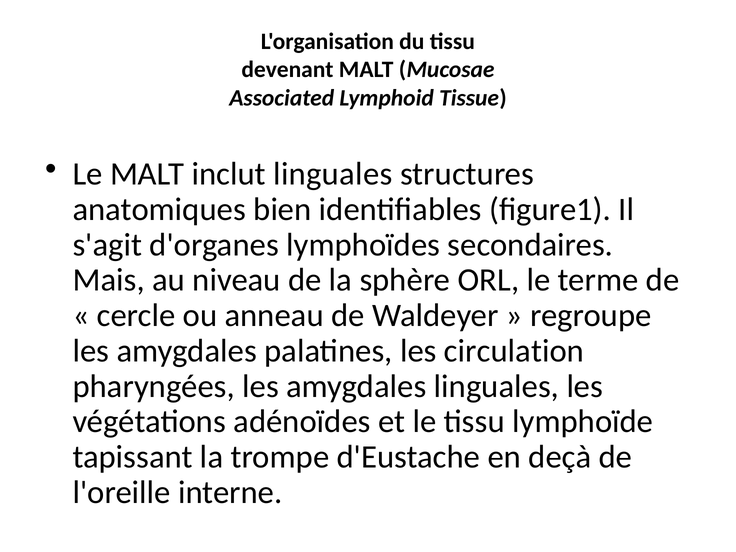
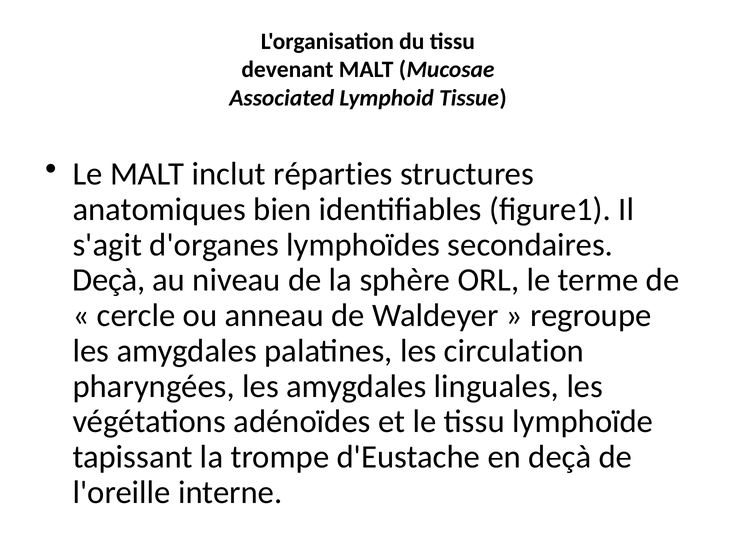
inclut linguales: linguales -> réparties (333, 174)
Mais: Mais -> Deçà (109, 280)
